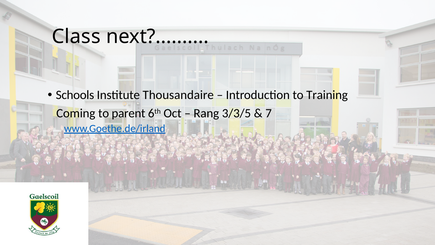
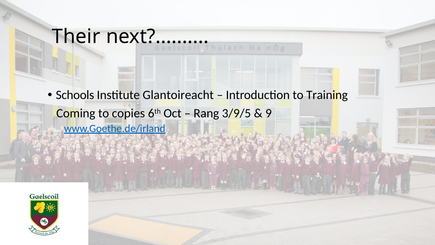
Class: Class -> Their (76, 37)
Thousandaire: Thousandaire -> Glantoireacht (178, 95)
parent: parent -> copies (128, 113)
3/3/5: 3/3/5 -> 3/9/5 (236, 113)
7: 7 -> 9 (269, 113)
